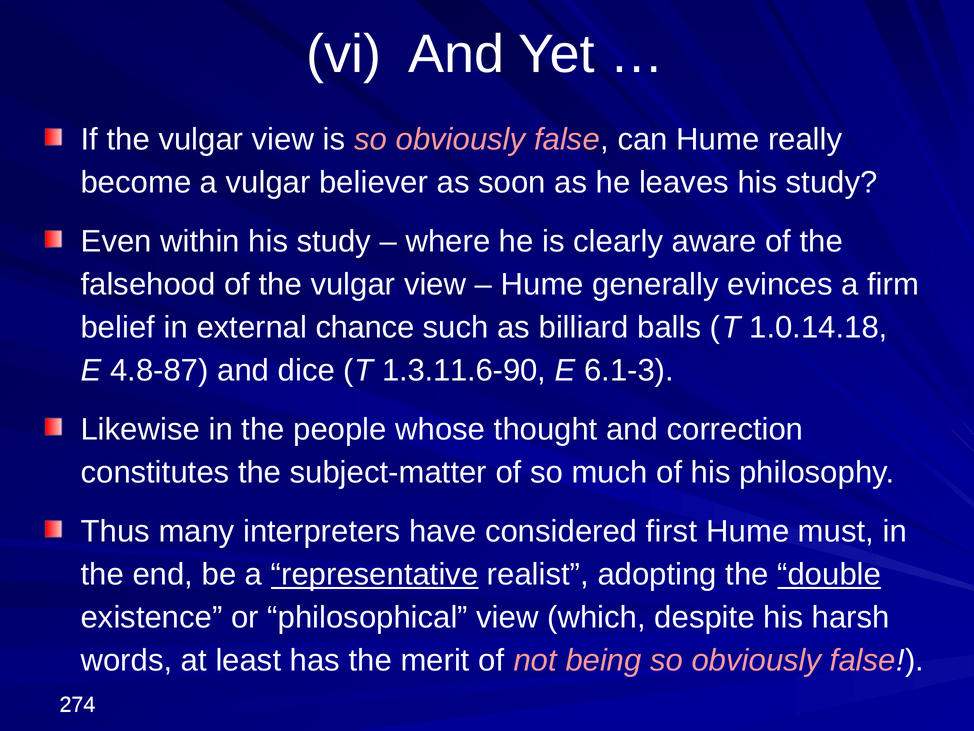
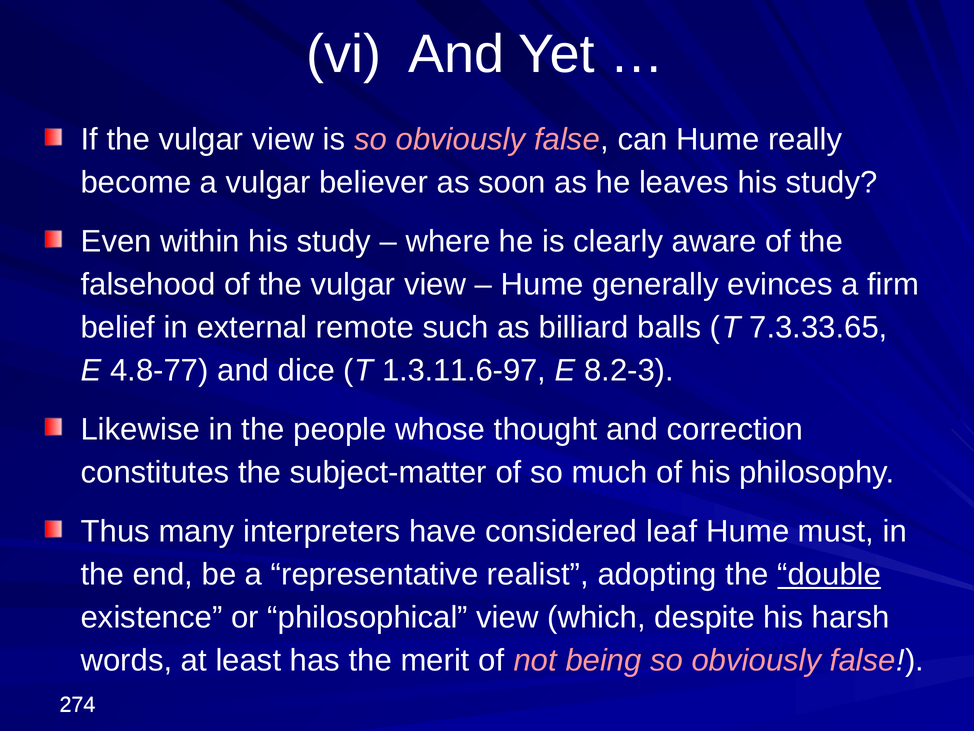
chance: chance -> remote (365, 327)
1.0.14.18: 1.0.14.18 -> 7.3.33.65 (818, 327)
4.8‑87: 4.8‑87 -> 4.8‑77 (159, 370)
1.3.11.6‑90: 1.3.11.6‑90 -> 1.3.11.6‑97 (464, 370)
6.1‑3: 6.1‑3 -> 8.2‑3 (629, 370)
first: first -> leaf (672, 531)
representative underline: present -> none (375, 574)
